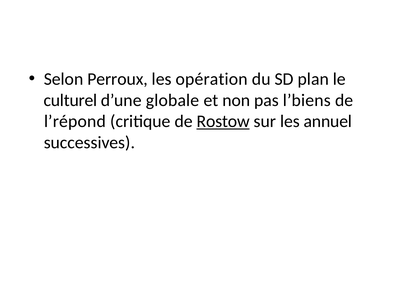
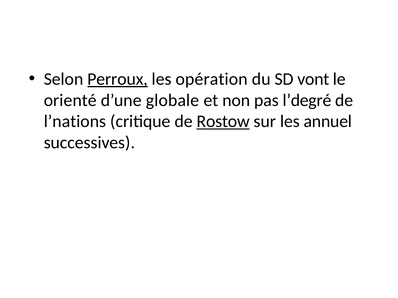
Perroux underline: none -> present (118, 79)
plan: plan -> vont (313, 79)
culturel: culturel -> orienté (70, 100)
l’biens: l’biens -> l’degré (307, 100)
l’répond: l’répond -> l’nations (75, 122)
